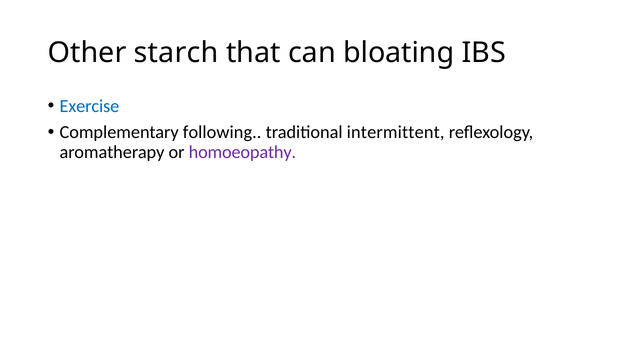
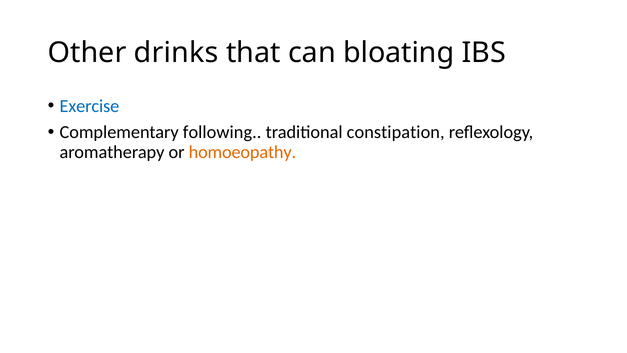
starch: starch -> drinks (176, 53)
intermittent: intermittent -> constipation (396, 132)
homoeopathy colour: purple -> orange (242, 152)
